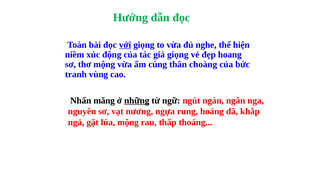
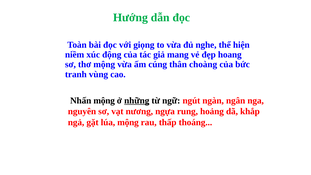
với underline: present -> none (125, 45)
giả giọng: giọng -> mang (178, 55)
Nhấn măng: măng -> mộng (104, 101)
